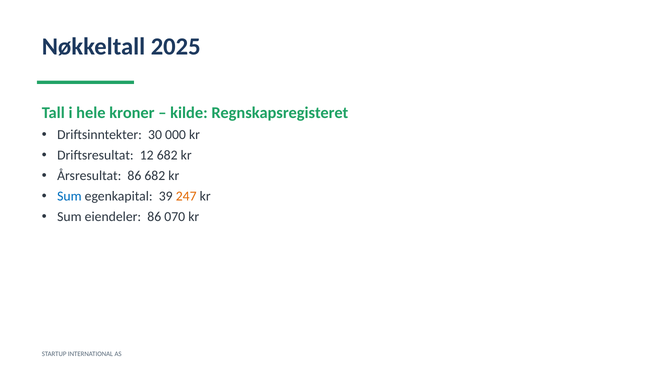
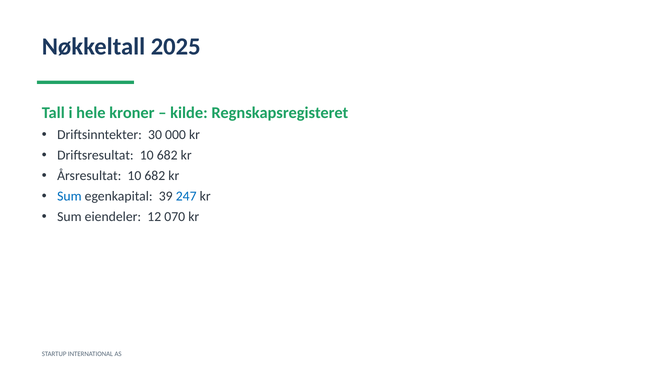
Driftsresultat 12: 12 -> 10 (147, 156)
Årsresultat 86: 86 -> 10 (134, 176)
247 colour: orange -> blue (186, 197)
eiendeler 86: 86 -> 12 (154, 217)
